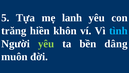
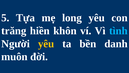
lanh: lanh -> long (72, 18)
yêu colour: light green -> yellow (46, 43)
dâng: dâng -> danh (116, 43)
